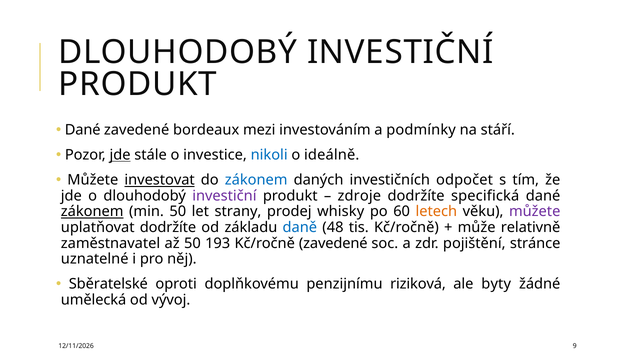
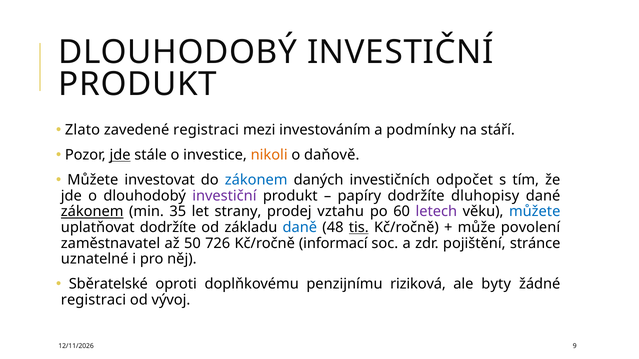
Dané: Dané -> Zlato (83, 130)
zavedené bordeaux: bordeaux -> registraci (206, 130)
nikoli colour: blue -> orange (269, 155)
ideálně: ideálně -> daňově (332, 155)
investovat underline: present -> none (160, 180)
zdroje: zdroje -> papíry (359, 196)
specifická: specifická -> dluhopisy (485, 196)
min 50: 50 -> 35 (178, 212)
whisky: whisky -> vztahu (341, 212)
letech colour: orange -> purple (436, 212)
můžete colour: purple -> blue (535, 212)
tis underline: none -> present (359, 228)
relativně: relativně -> povolení (530, 228)
193: 193 -> 726 (218, 244)
Kč/ročně zavedené: zavedené -> informací (333, 244)
umělecká: umělecká -> registraci (93, 300)
